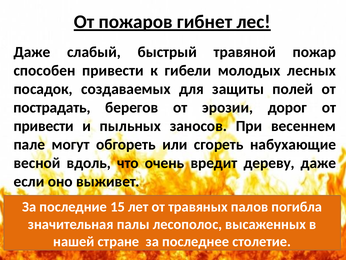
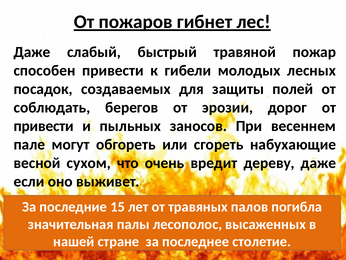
пострадать: пострадать -> соблюдать (52, 107)
вдоль: вдоль -> сухом (89, 163)
